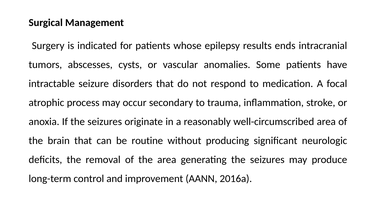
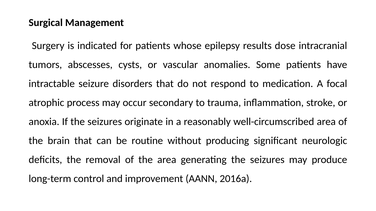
ends: ends -> dose (285, 46)
